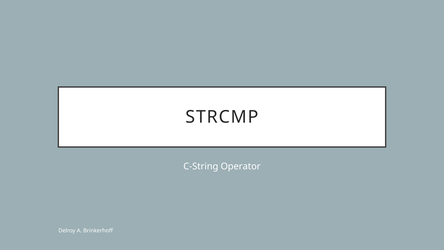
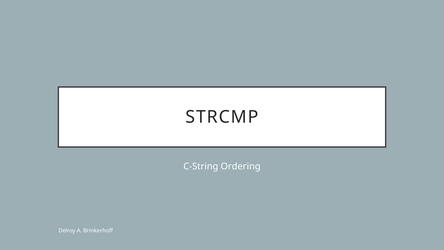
Operator: Operator -> Ordering (241, 166)
